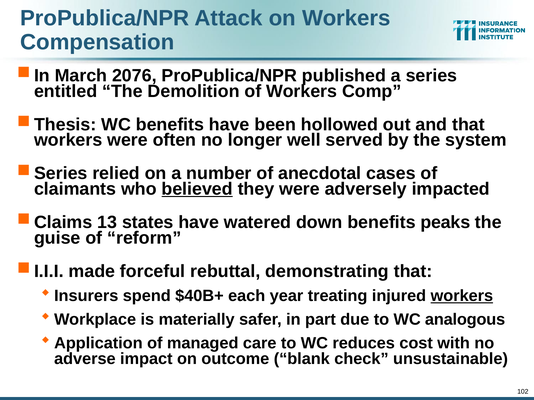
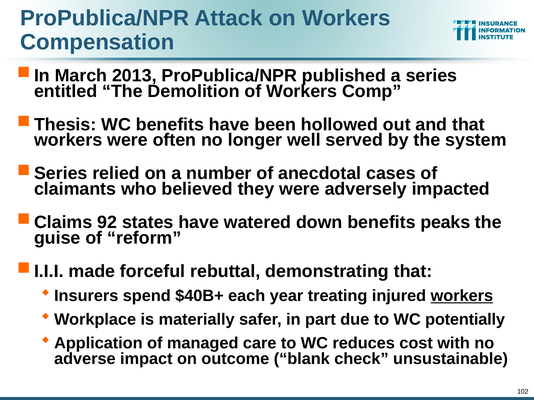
2076: 2076 -> 2013 (134, 76)
believed underline: present -> none (197, 189)
13: 13 -> 92 (107, 223)
analogous: analogous -> potentially (465, 320)
